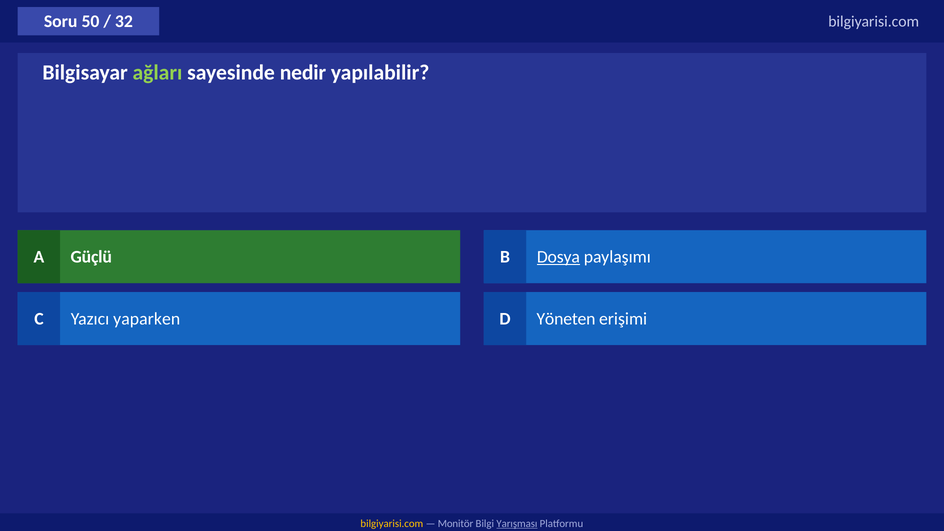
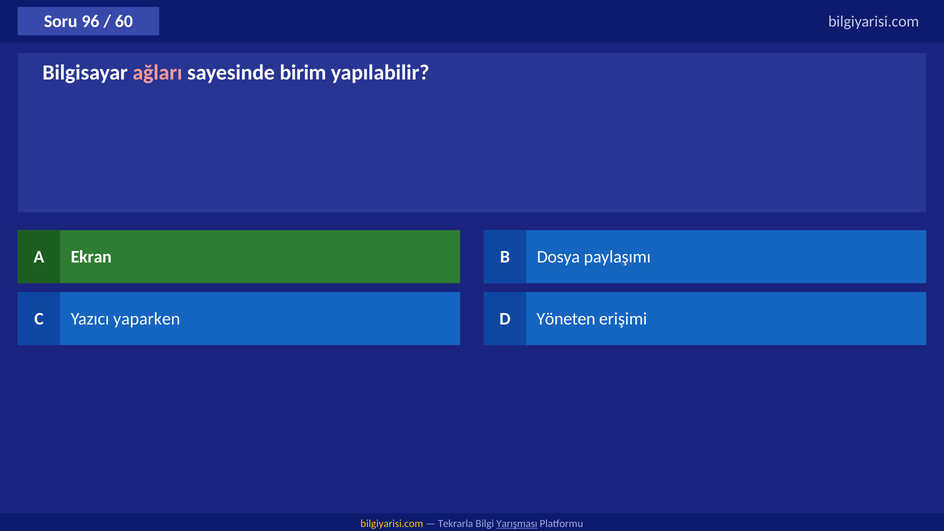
50: 50 -> 96 (90, 22)
32: 32 -> 60 (124, 22)
ağları colour: light green -> pink (157, 73)
nedir: nedir -> birim (303, 73)
Güçlü: Güçlü -> Ekran (91, 257)
Dosya underline: present -> none (558, 257)
Monitör: Monitör -> Tekrarla (456, 524)
